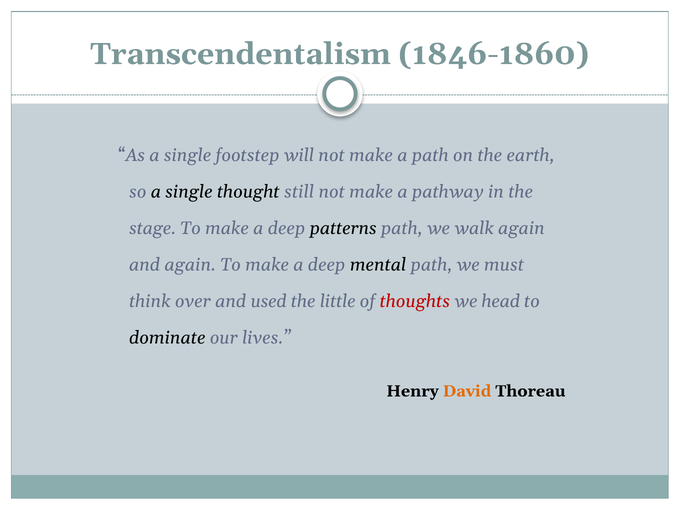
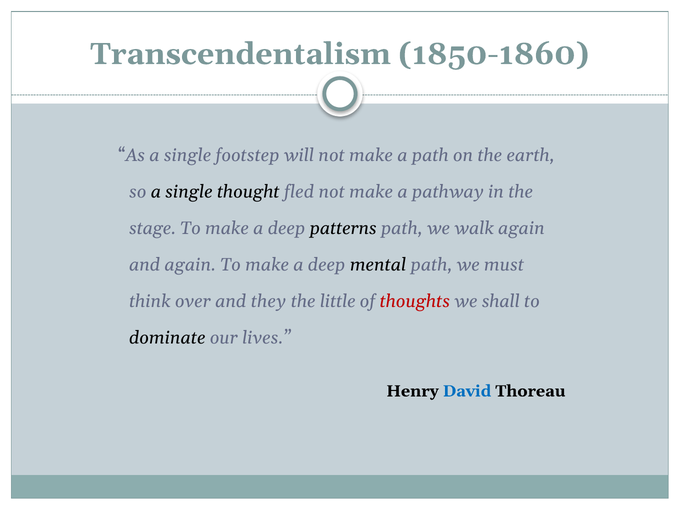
1846-1860: 1846-1860 -> 1850-1860 (494, 54)
still: still -> fled (299, 192)
used: used -> they (268, 301)
head: head -> shall (501, 301)
David colour: orange -> blue (467, 391)
